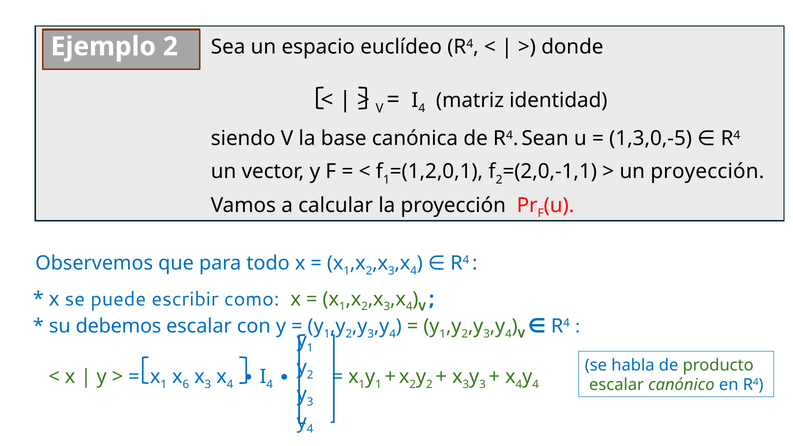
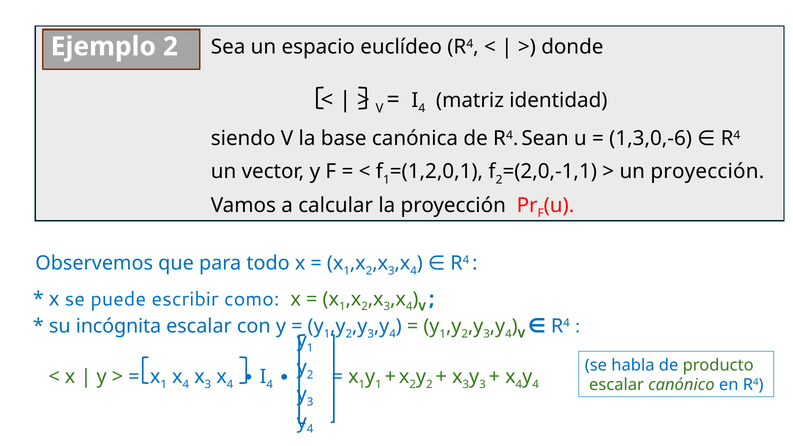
1,3,0,-5: 1,3,0,-5 -> 1,3,0,-6 (651, 139)
debemos: debemos -> incógnita (118, 326)
6: 6 -> 4 (186, 385)
